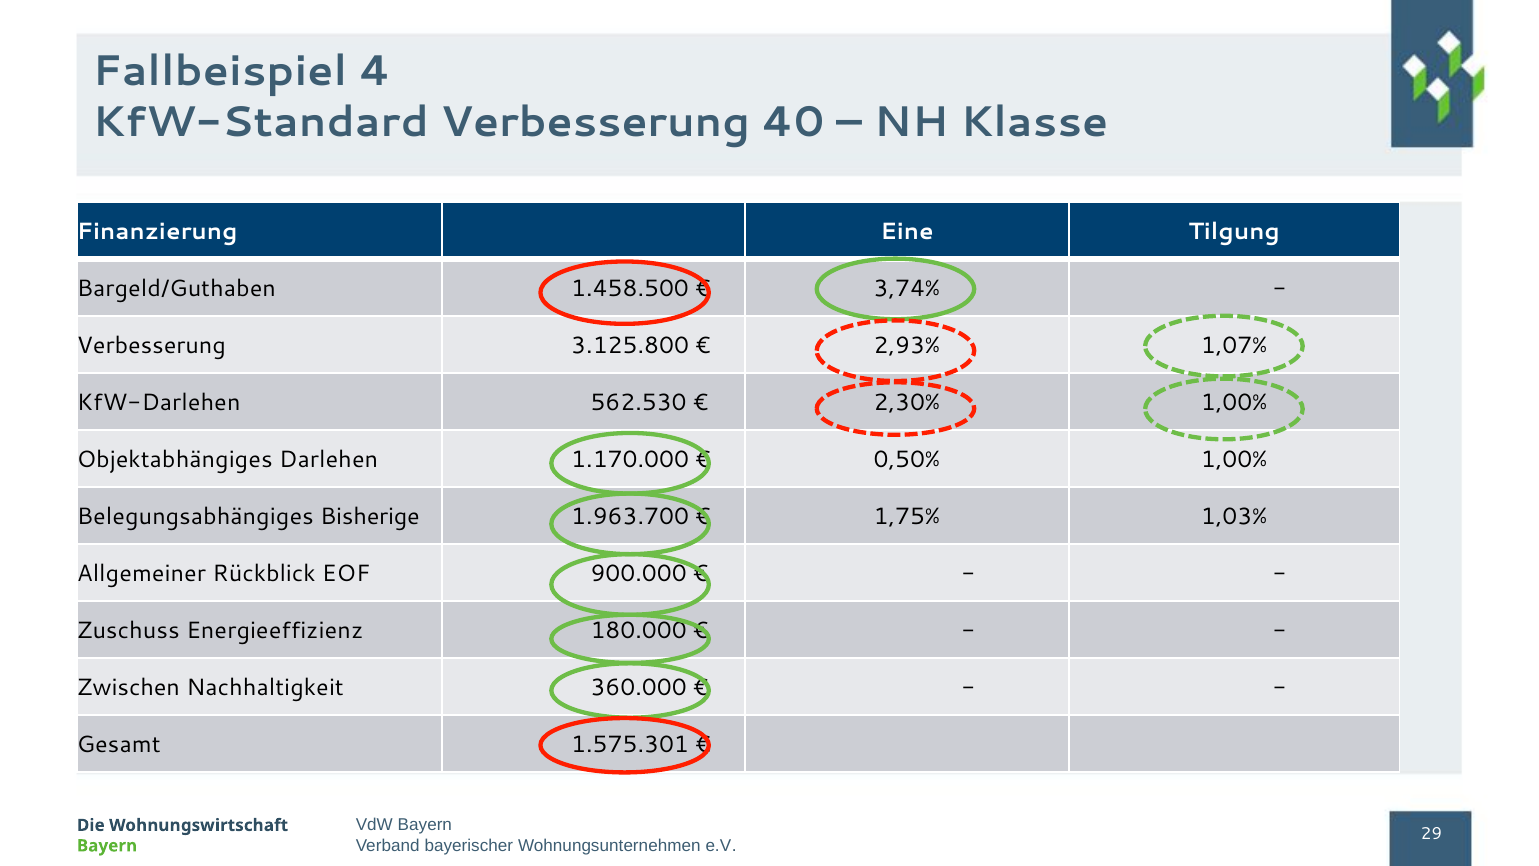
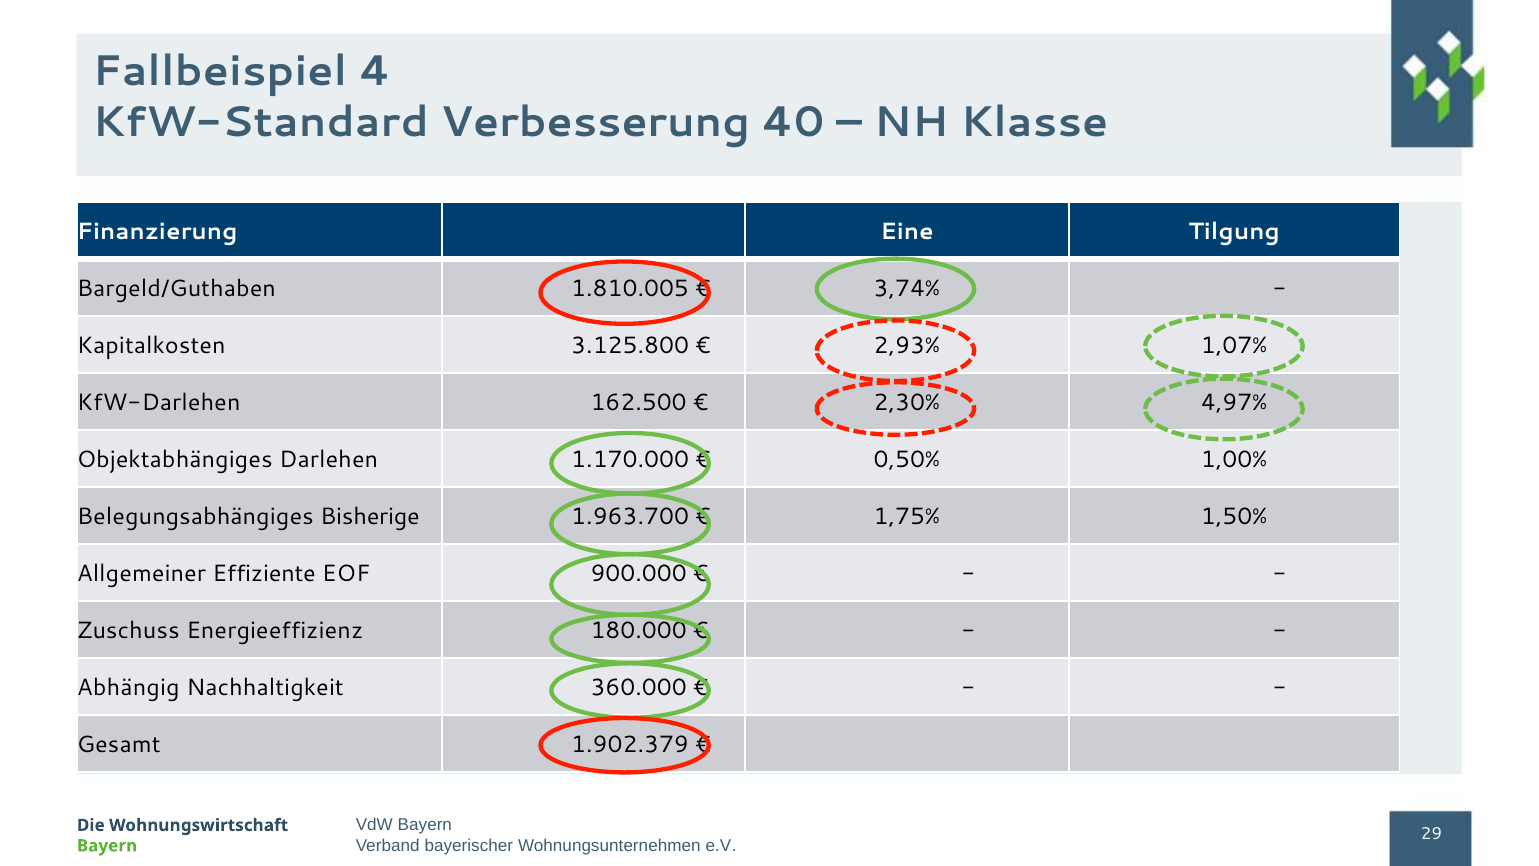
1.458.500: 1.458.500 -> 1.810.005 (630, 289)
Verbesserung: Verbesserung -> Kapitalkosten (151, 346)
562.530: 562.530 -> 162.500 (639, 403)
2,30% 1,00%: 1,00% -> 4,97% (1234, 403)
1,03%: 1,03% -> 1,50% (1234, 517)
Rückblick: Rückblick -> Effiziente (264, 574)
Zwischen: Zwischen -> Abhängig (128, 688)
1.575.301: 1.575.301 -> 1.902.379 (630, 745)
